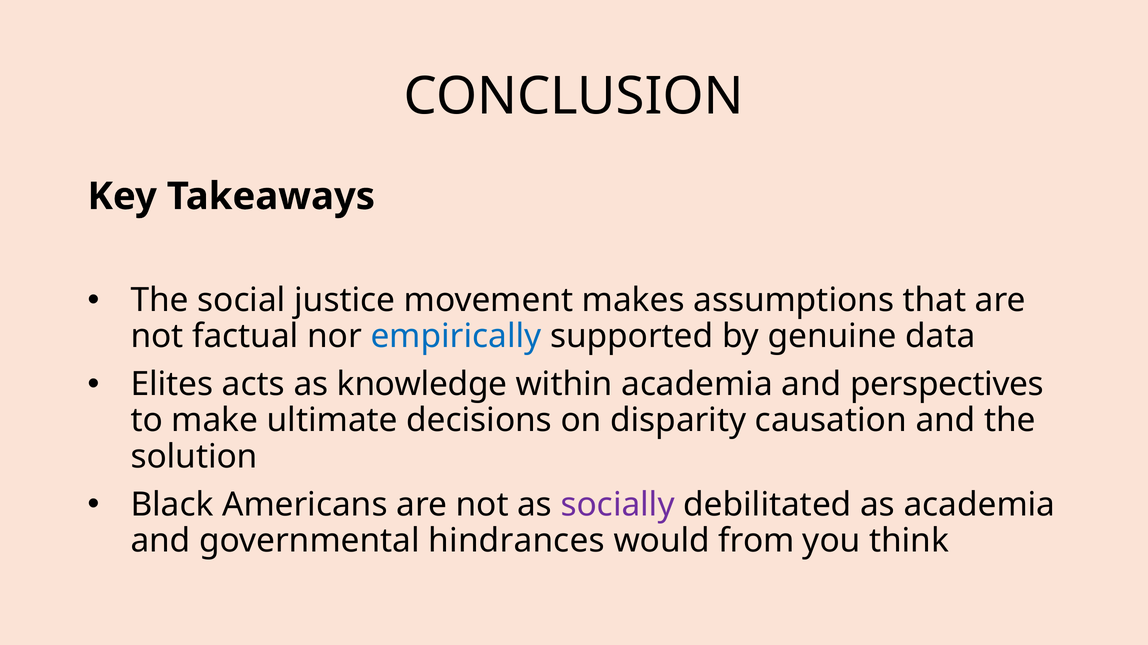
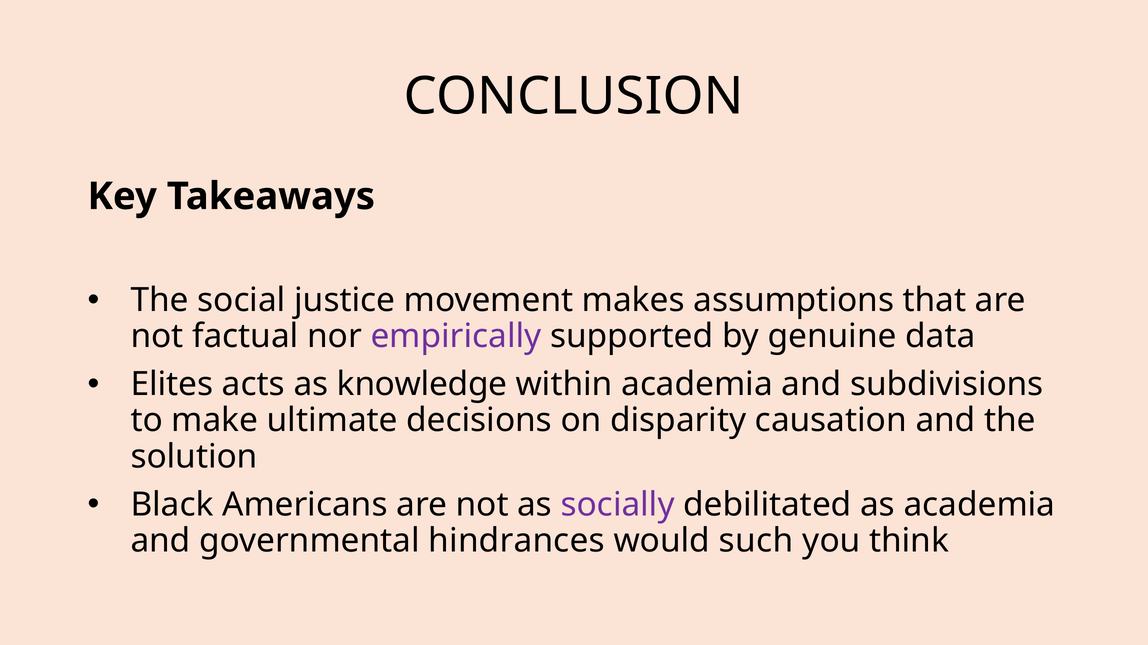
empirically colour: blue -> purple (456, 337)
perspectives: perspectives -> subdivisions (947, 385)
from: from -> such (756, 541)
